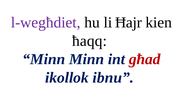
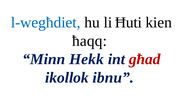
l-wegħdiet colour: purple -> blue (46, 23)
Ħajr: Ħajr -> Ħuti (128, 23)
Minn Minn: Minn -> Hekk (86, 60)
